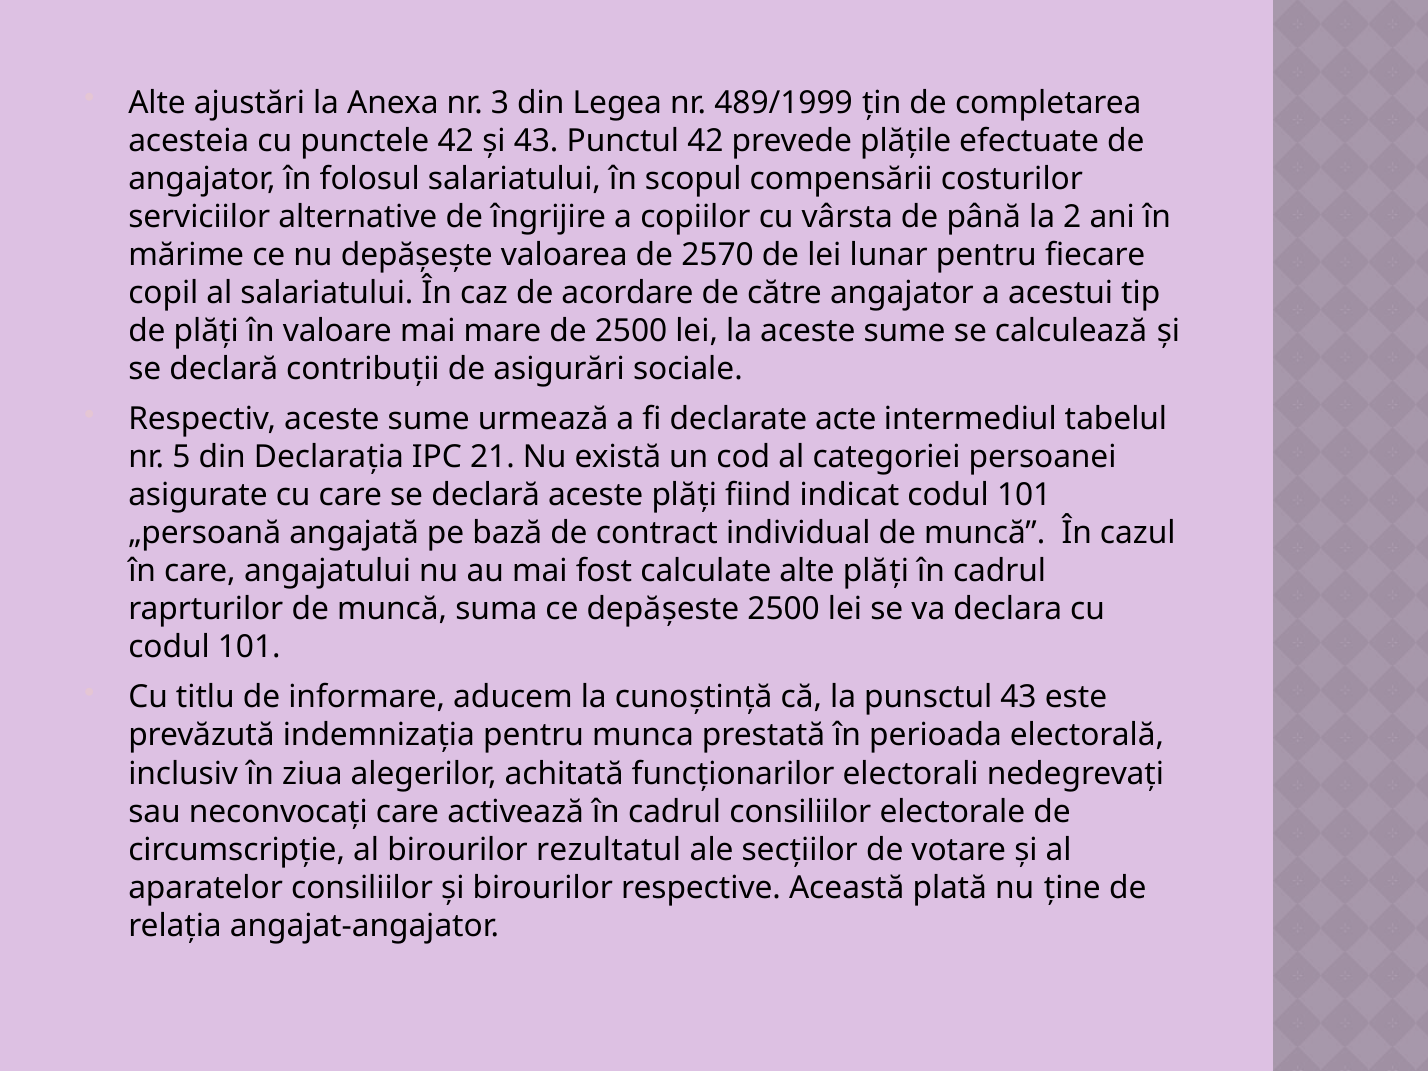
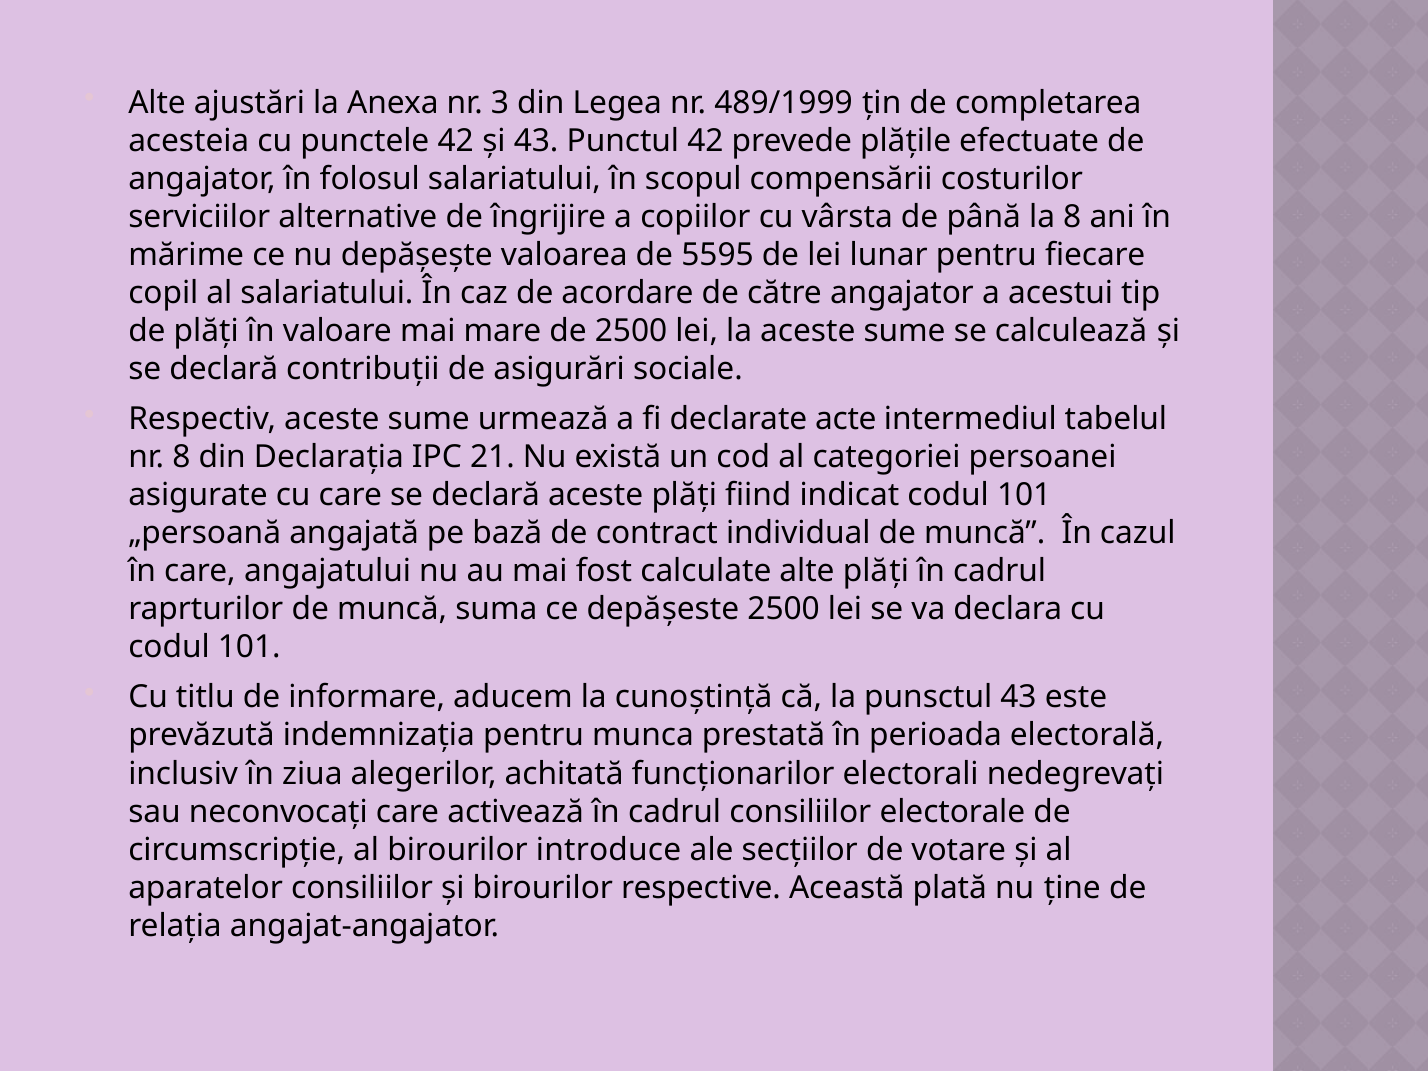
la 2: 2 -> 8 (1072, 217)
2570: 2570 -> 5595 (718, 255)
nr 5: 5 -> 8 (182, 457)
rezultatul: rezultatul -> introduce (609, 850)
